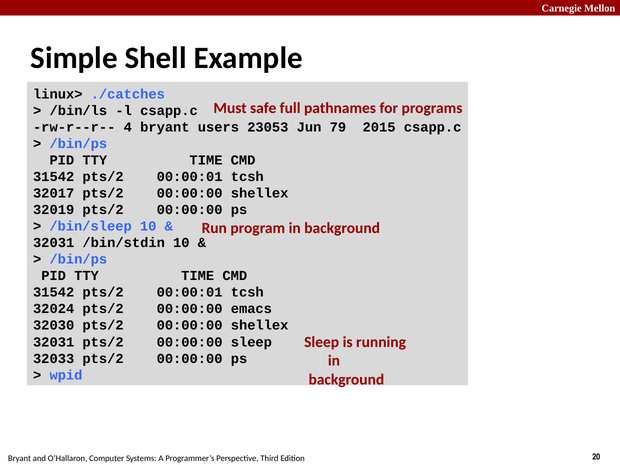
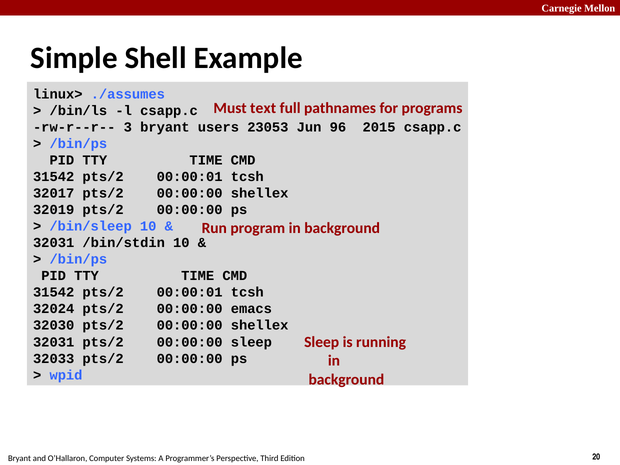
./catches: ./catches -> ./assumes (128, 94)
safe: safe -> text (263, 108)
4: 4 -> 3 (128, 127)
79: 79 -> 96 (338, 127)
